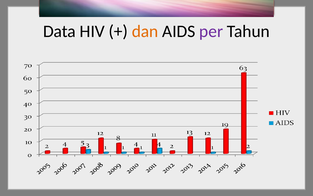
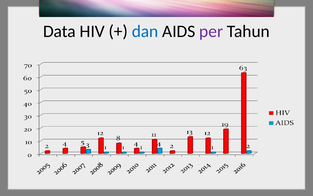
dan colour: orange -> blue (145, 31)
